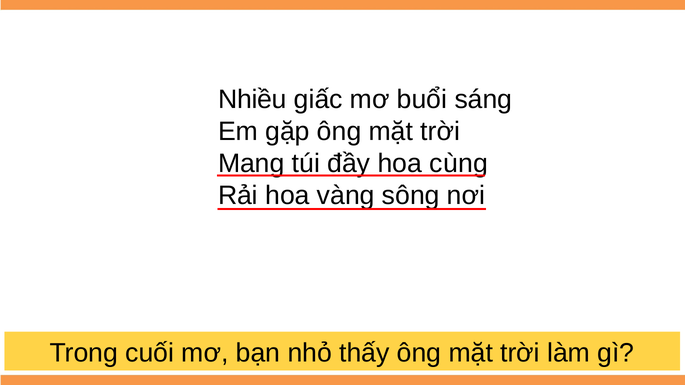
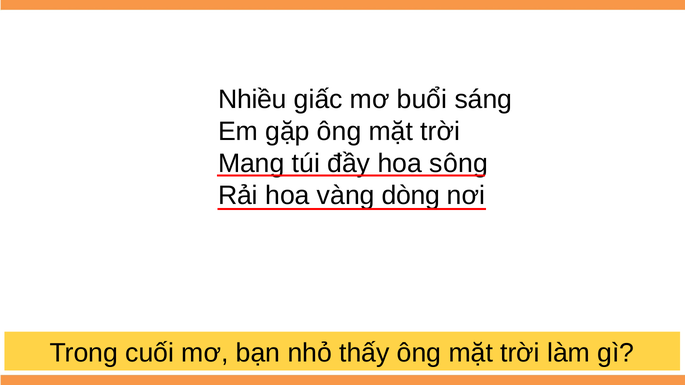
cùng: cùng -> sông (459, 164)
sông: sông -> dòng (411, 196)
